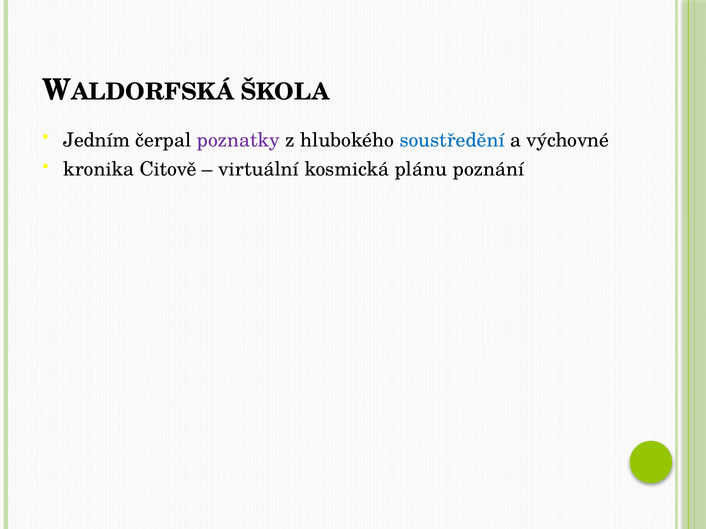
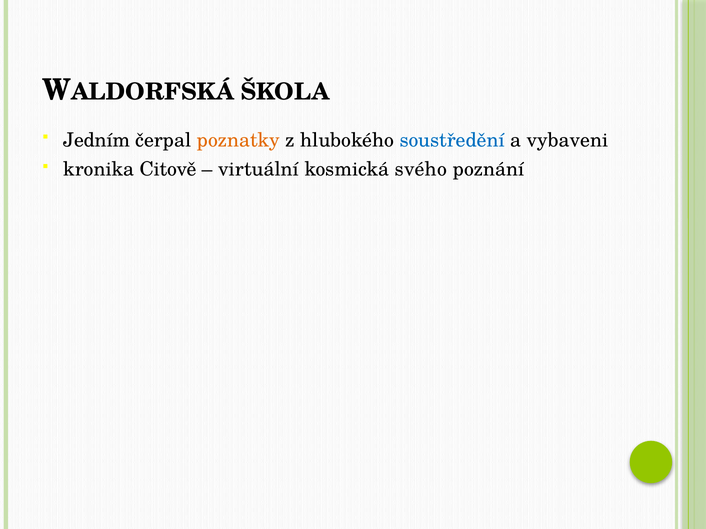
poznatky colour: purple -> orange (238, 140)
výchovné: výchovné -> vybaveni (568, 140)
plánu: plánu -> svého (421, 170)
